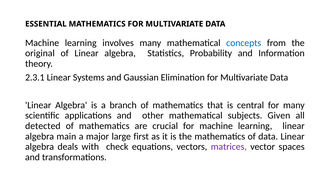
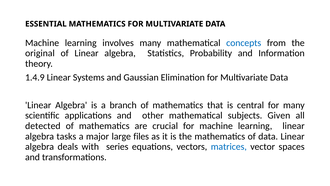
2.3.1: 2.3.1 -> 1.4.9 (35, 77)
main: main -> tasks (66, 136)
first: first -> files (141, 136)
check: check -> series (117, 146)
matrices colour: purple -> blue (229, 146)
